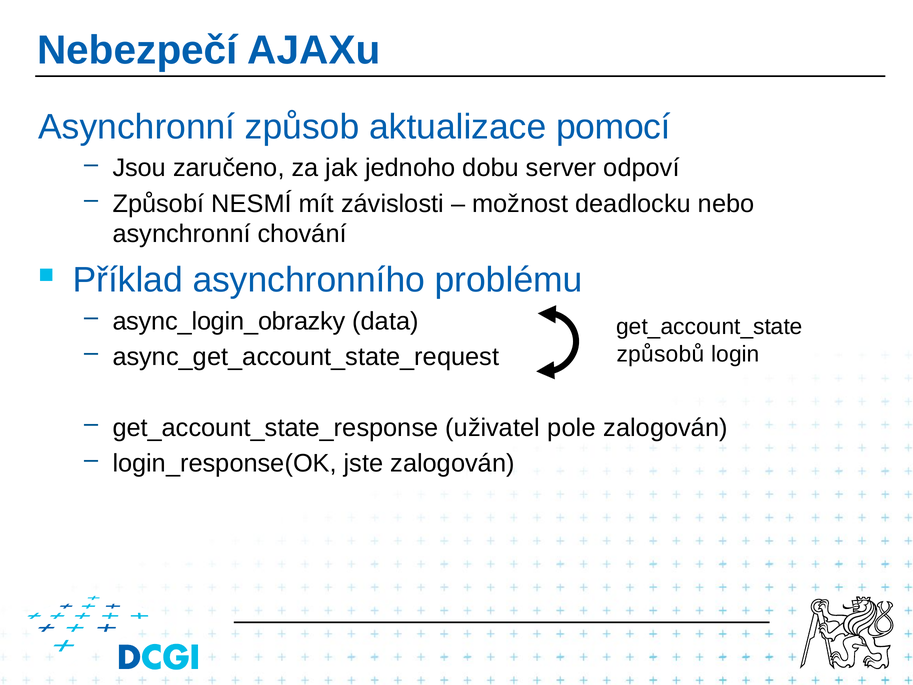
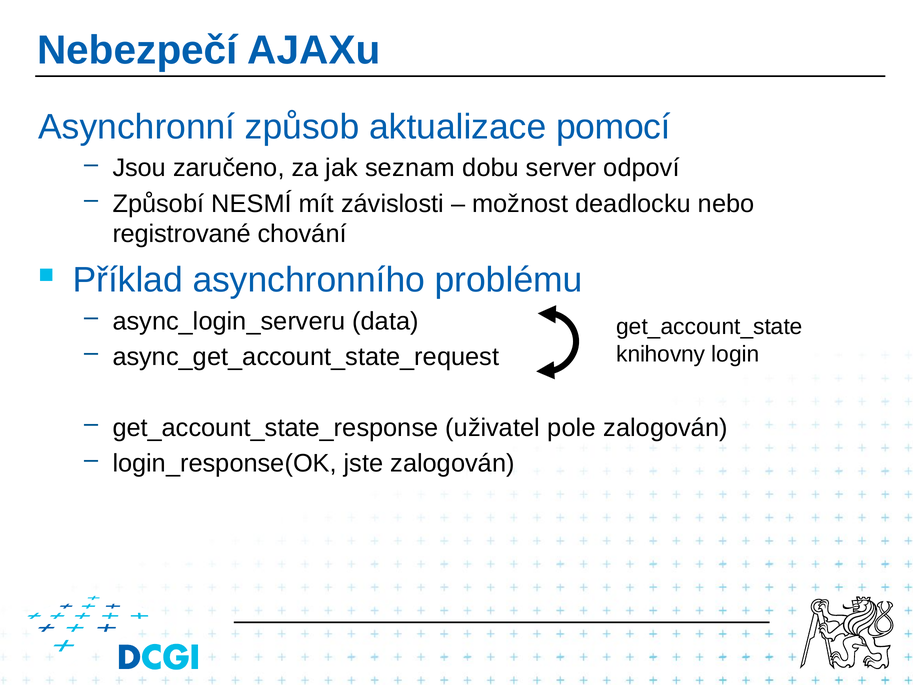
jednoho: jednoho -> seznam (410, 168)
asynchronní: asynchronní -> registrované (182, 234)
async_login_obrazky: async_login_obrazky -> async_login_serveru (229, 321)
způsobů: způsobů -> knihovny (661, 354)
